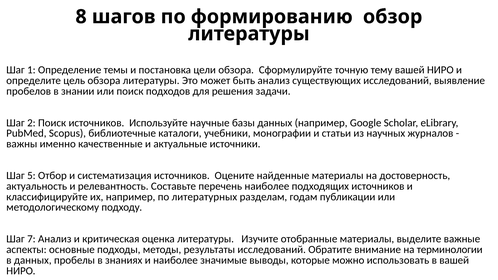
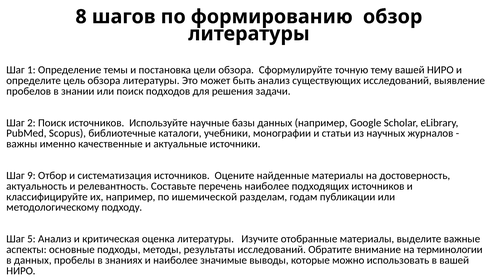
5: 5 -> 9 (31, 176)
литературных: литературных -> ишемической (204, 197)
7: 7 -> 5 (31, 239)
